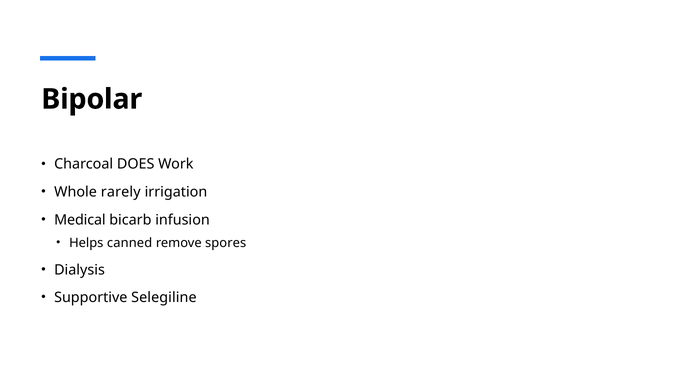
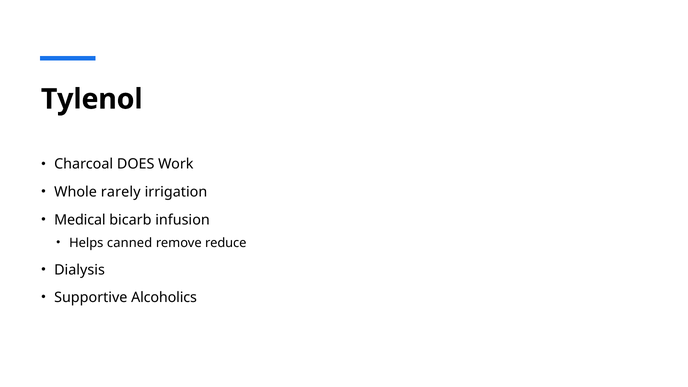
Bipolar: Bipolar -> Tylenol (92, 99)
spores: spores -> reduce (226, 243)
Selegiline: Selegiline -> Alcoholics (164, 298)
